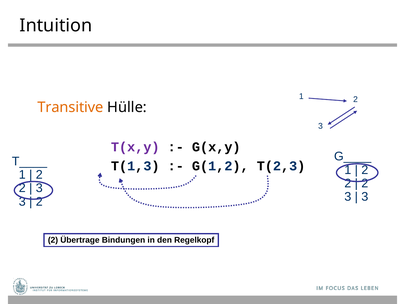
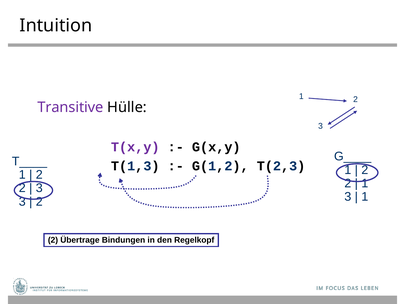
Transitive colour: orange -> purple (71, 107)
2: 2 -> 1 (365, 183)
3: 3 -> 1 (365, 197)
